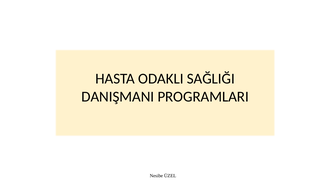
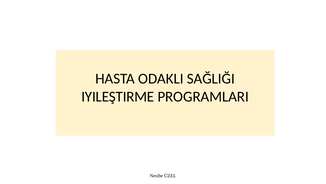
DANIŞMANI: DANIŞMANI -> IYILEŞTIRME (118, 96)
